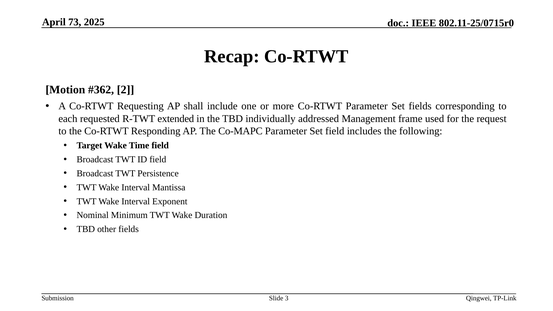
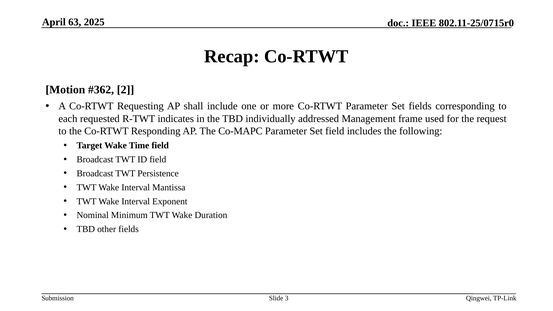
73: 73 -> 63 (75, 22)
extended: extended -> indicates (176, 119)
